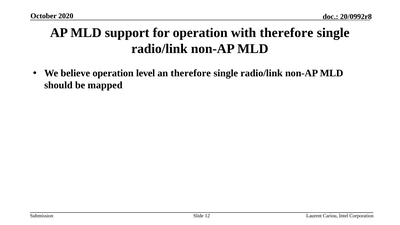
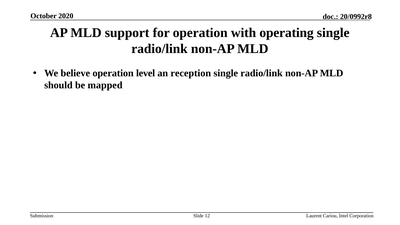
with therefore: therefore -> operating (287, 33)
an therefore: therefore -> reception (191, 73)
